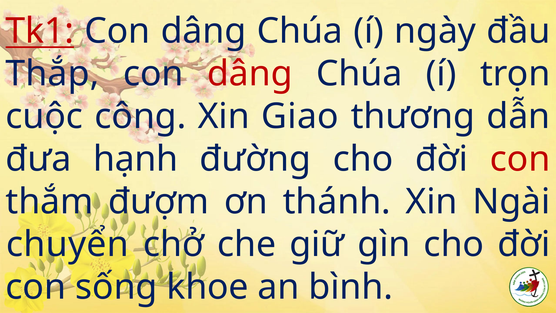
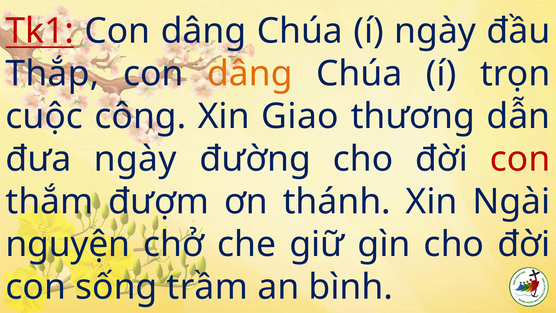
dâng colour: red -> orange (250, 74)
đưa hạnh: hạnh -> ngày (135, 159)
chuyển: chuyển -> nguyện (68, 244)
khoe: khoe -> trầm (207, 287)
